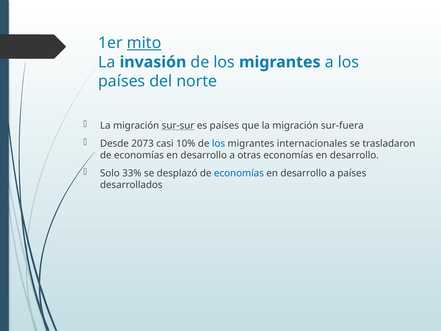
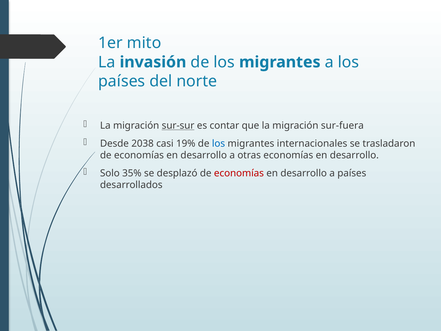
mito underline: present -> none (144, 43)
es países: países -> contar (224, 126)
2073: 2073 -> 2038 (143, 143)
10%: 10% -> 19% (186, 143)
33%: 33% -> 35% (132, 173)
economías colour: blue -> red (239, 173)
